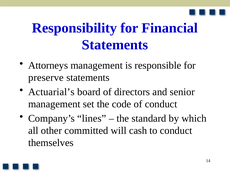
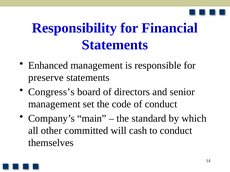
Attorneys: Attorneys -> Enhanced (48, 65)
Actuarial’s: Actuarial’s -> Congress’s (51, 92)
lines: lines -> main (92, 119)
